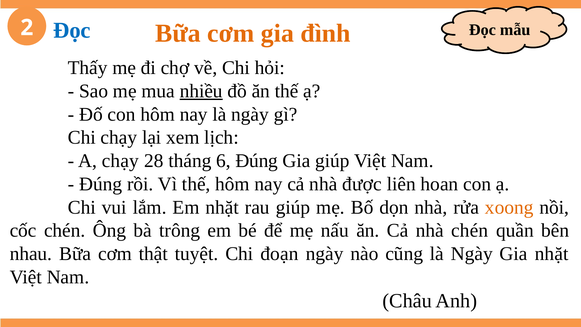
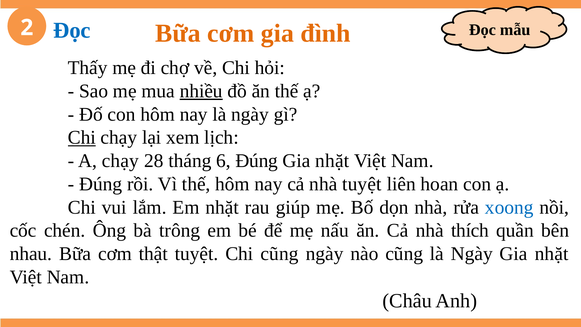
Chi underline: none -> present (82, 137)
giúp: giúp -> nhặt (332, 161)
nhà được: được -> tuyệt (362, 184)
xoong colour: orange -> blue (509, 207)
nhà chén: chén -> thích (470, 230)
Chi đoạn: đoạn -> cũng (280, 254)
